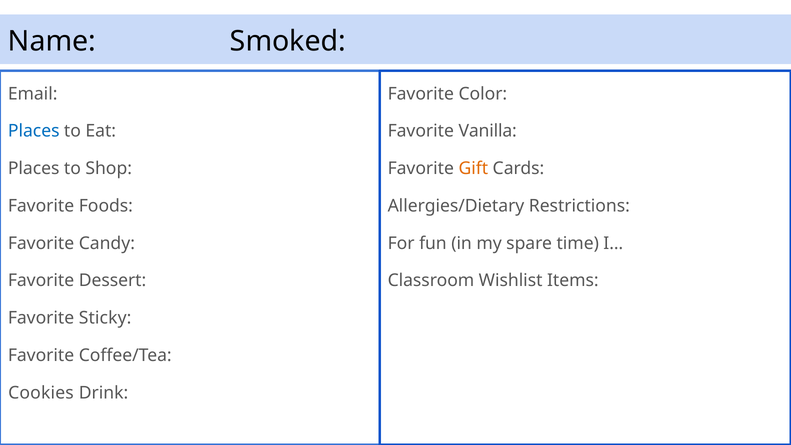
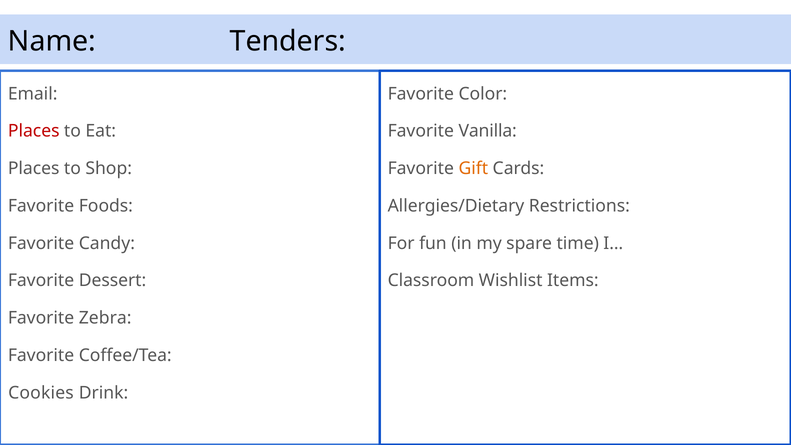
Smoked: Smoked -> Tenders (288, 42)
Places colour: blue -> red (34, 131)
Sticky: Sticky -> Zebra (105, 318)
